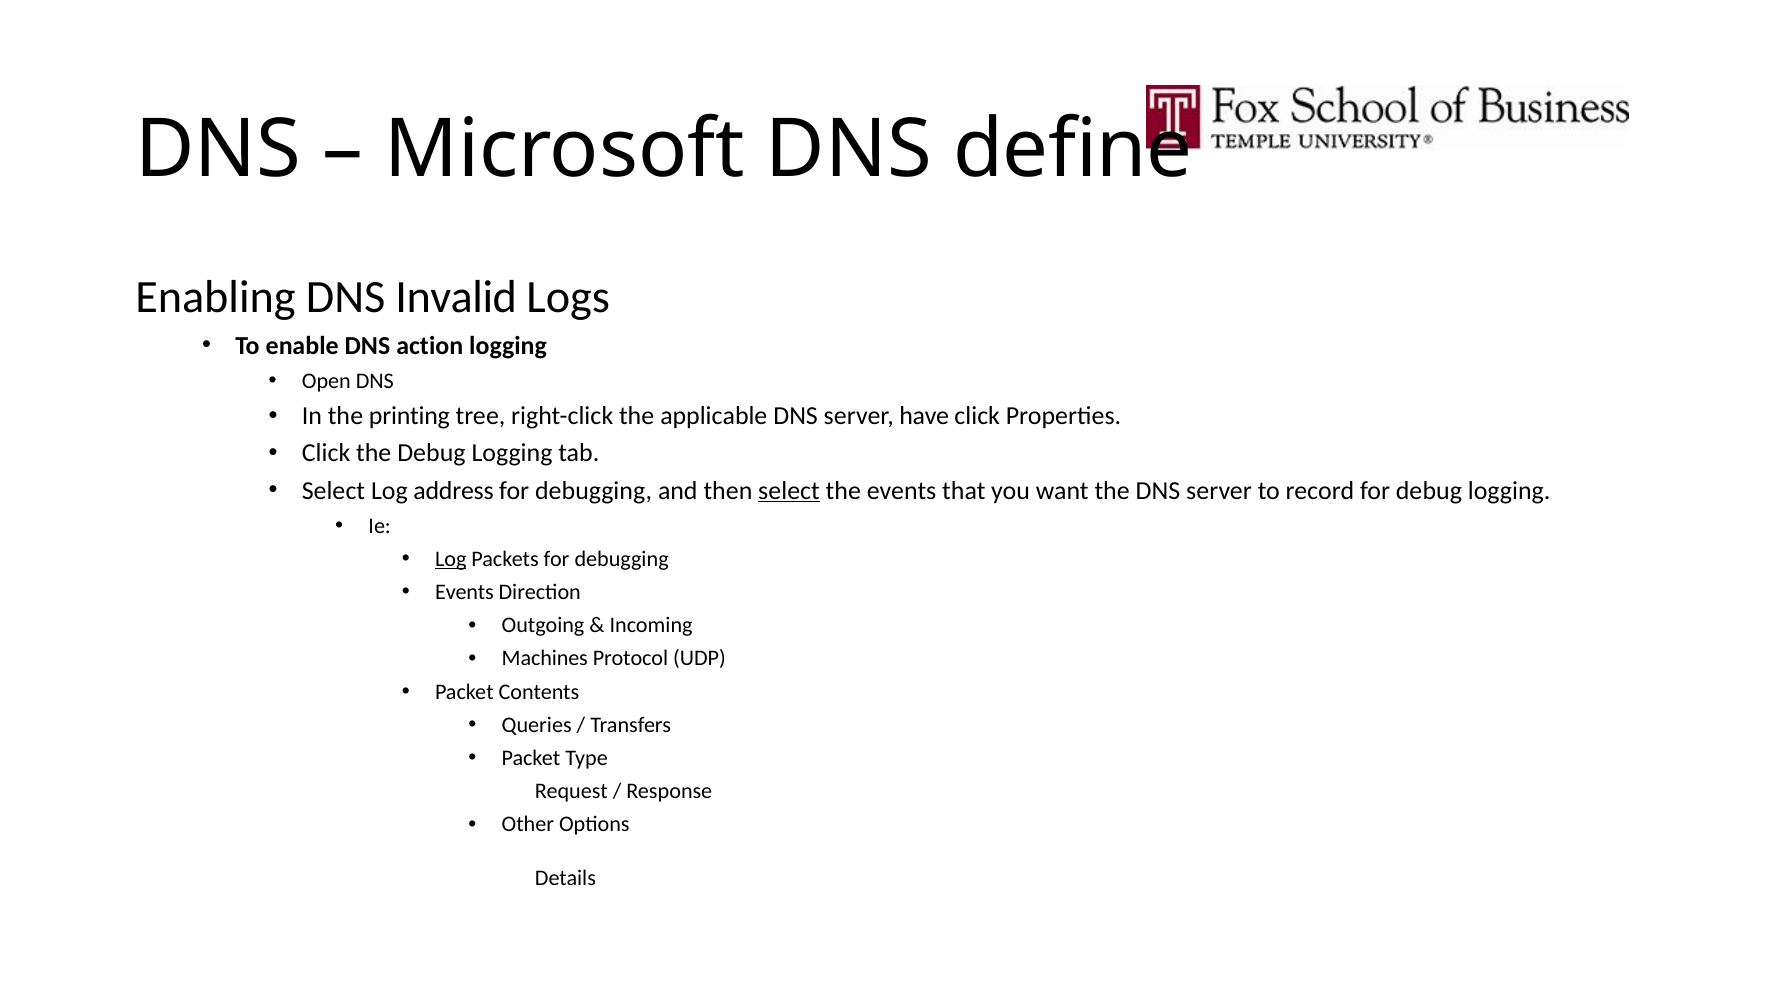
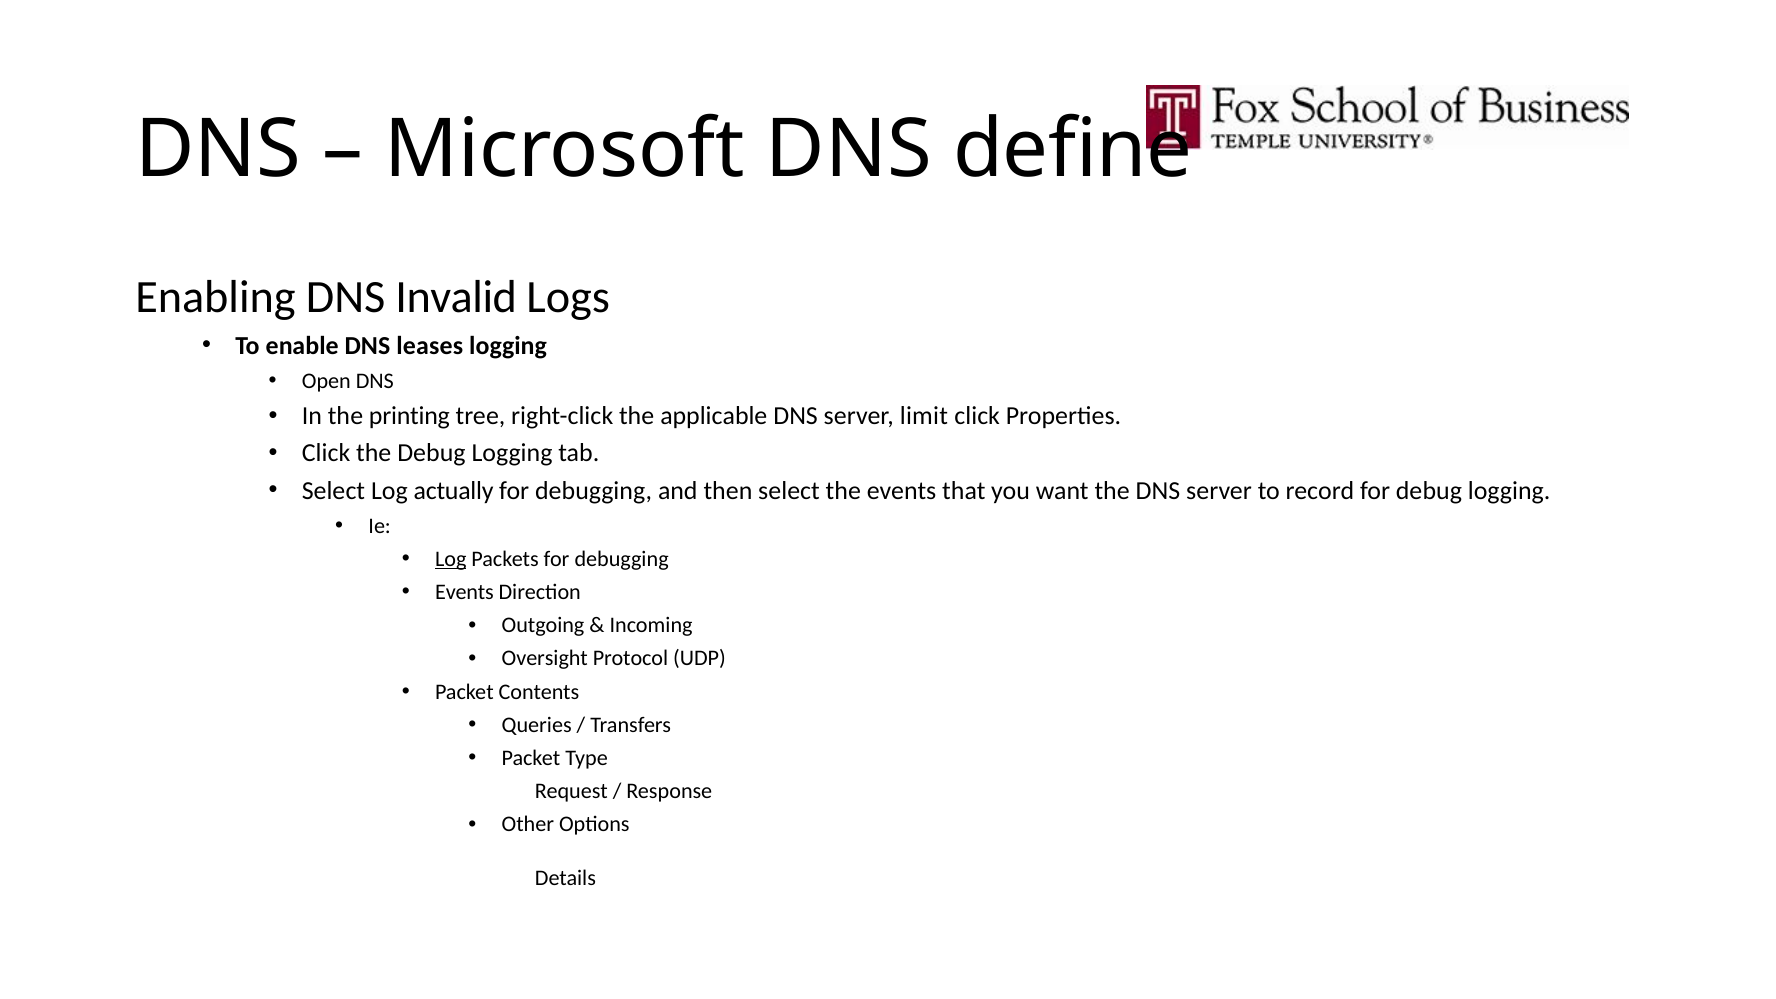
action: action -> leases (430, 346)
have: have -> limit (924, 416)
address: address -> actually (454, 490)
select underline: present -> none (789, 490)
Machines: Machines -> Oversight (545, 659)
